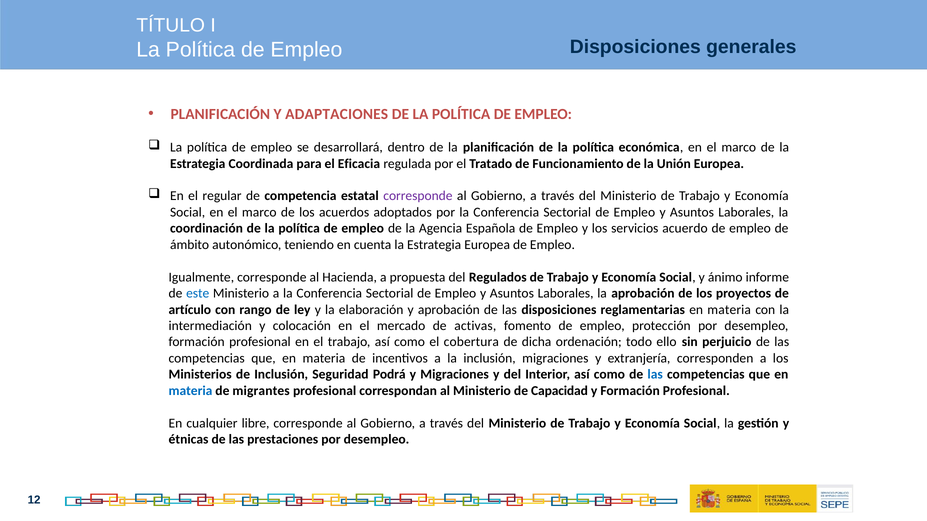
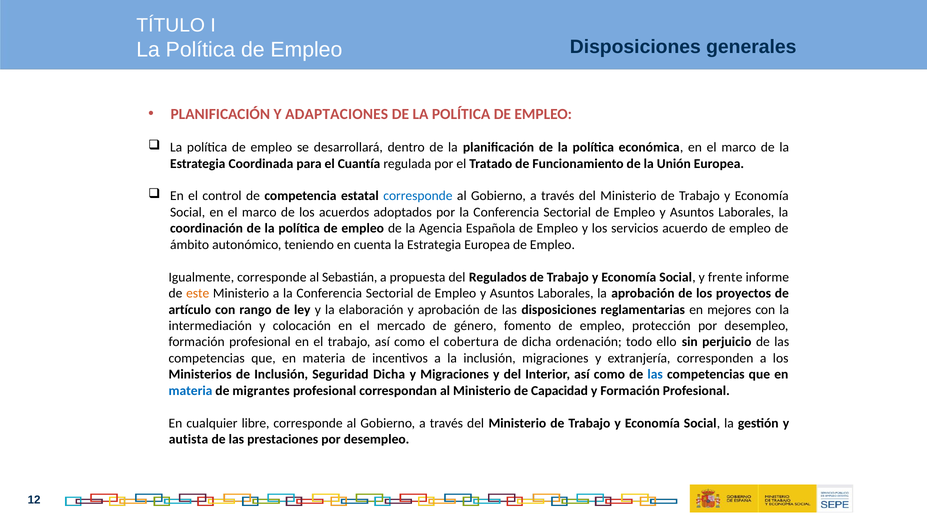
Eficacia: Eficacia -> Cuantía (359, 164)
regular: regular -> control (222, 196)
corresponde colour: purple -> blue (418, 196)
Hacienda: Hacienda -> Sebastián (350, 277)
ánimo: ánimo -> frente (725, 277)
este colour: blue -> orange (198, 294)
reglamentarias en materia: materia -> mejores (729, 310)
activas: activas -> género (475, 326)
Seguridad Podrá: Podrá -> Dicha (389, 375)
étnicas: étnicas -> autista (188, 440)
